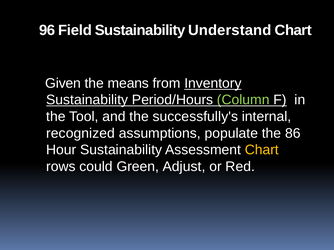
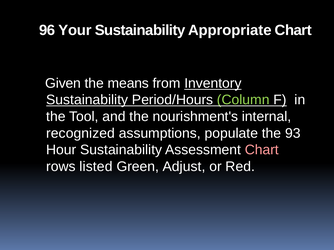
Field: Field -> Your (75, 30)
Understand: Understand -> Appropriate (230, 30)
successfully's: successfully's -> nourishment's (195, 117)
86: 86 -> 93 (293, 133)
Chart colour: yellow -> pink (262, 150)
could: could -> listed (96, 167)
